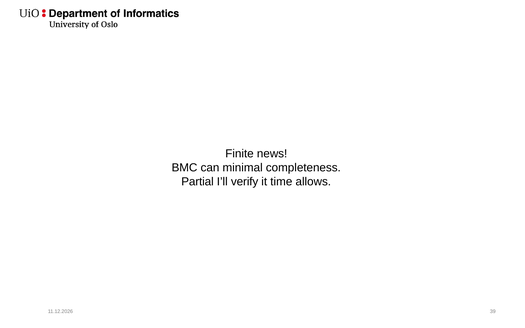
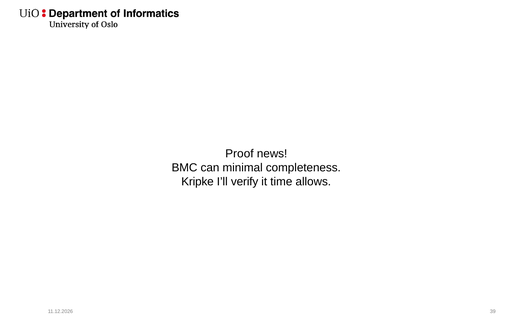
Finite: Finite -> Proof (239, 154)
Partial: Partial -> Kripke (198, 182)
